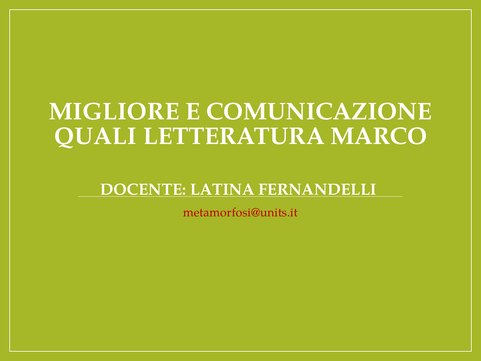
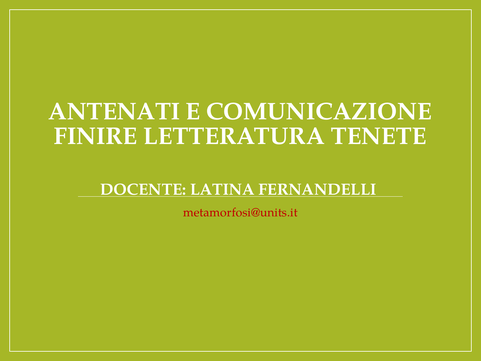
MIGLIORE: MIGLIORE -> ANTENATI (114, 111)
QUALI: QUALI -> FINIRE (96, 136)
MARCO: MARCO -> TENETE (379, 136)
